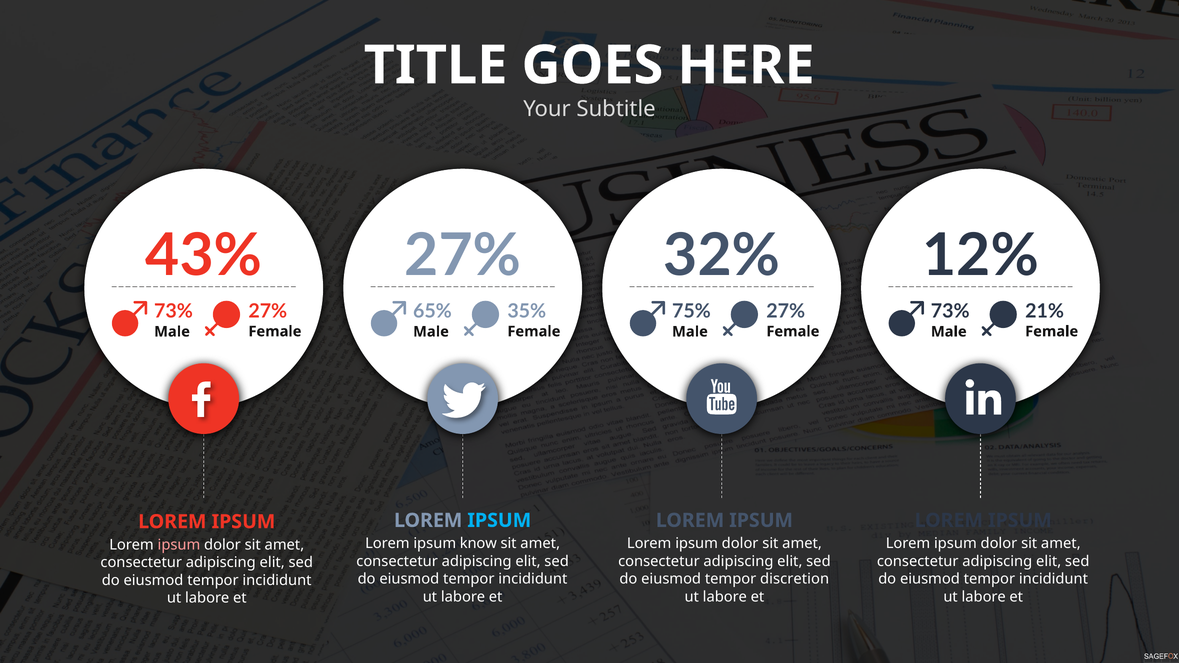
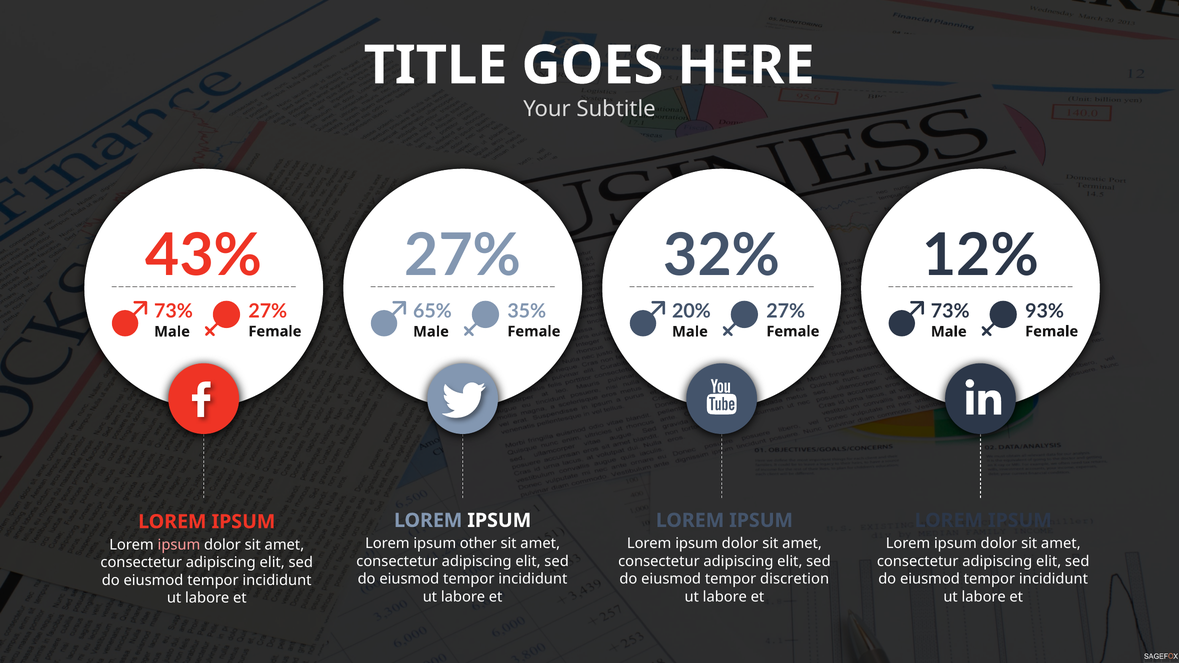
21%: 21% -> 93% (1045, 311)
75%: 75% -> 20% (691, 312)
IPSUM colour: light blue -> white (499, 521)
know: know -> other (478, 544)
